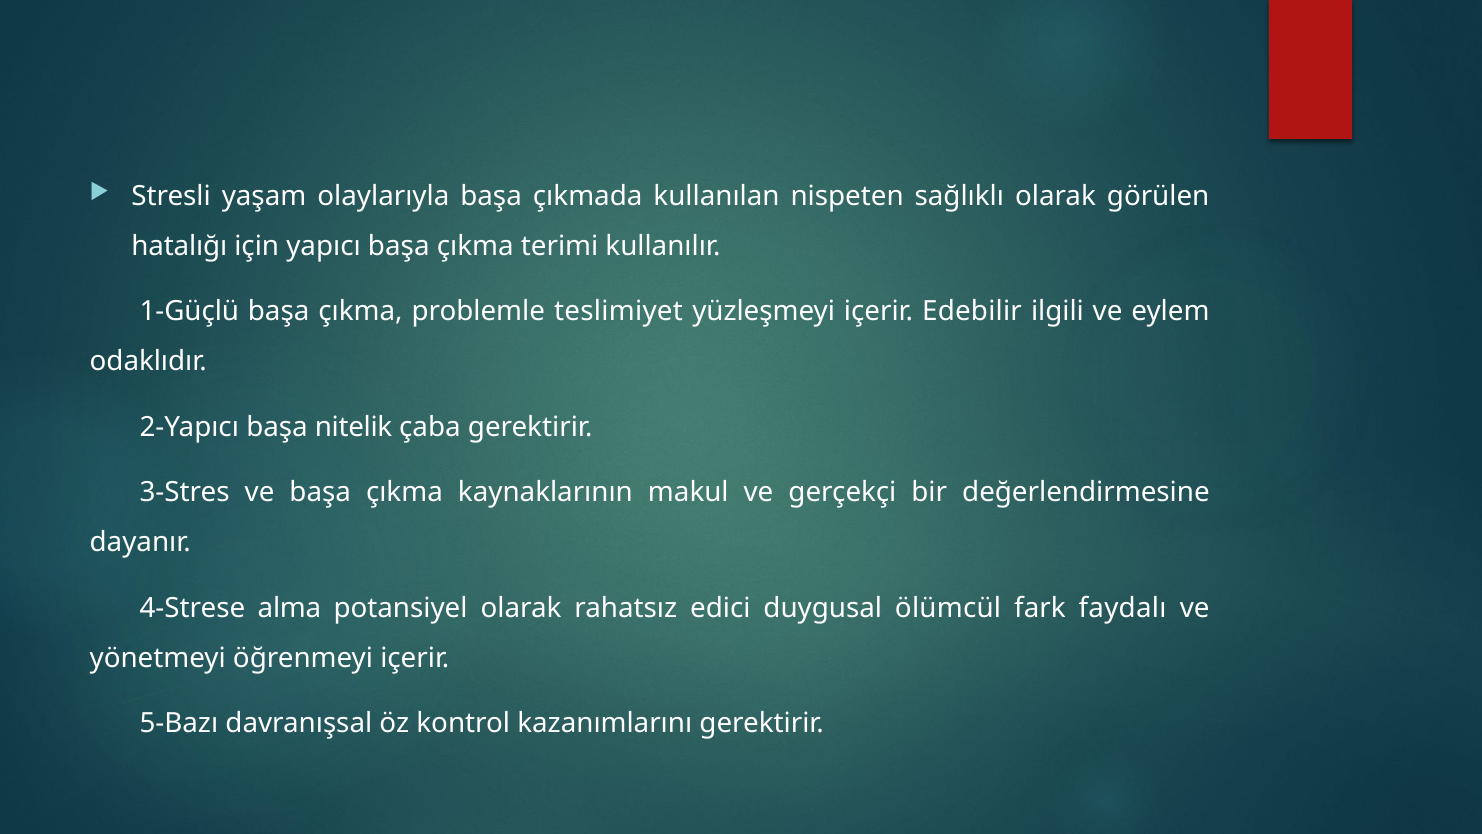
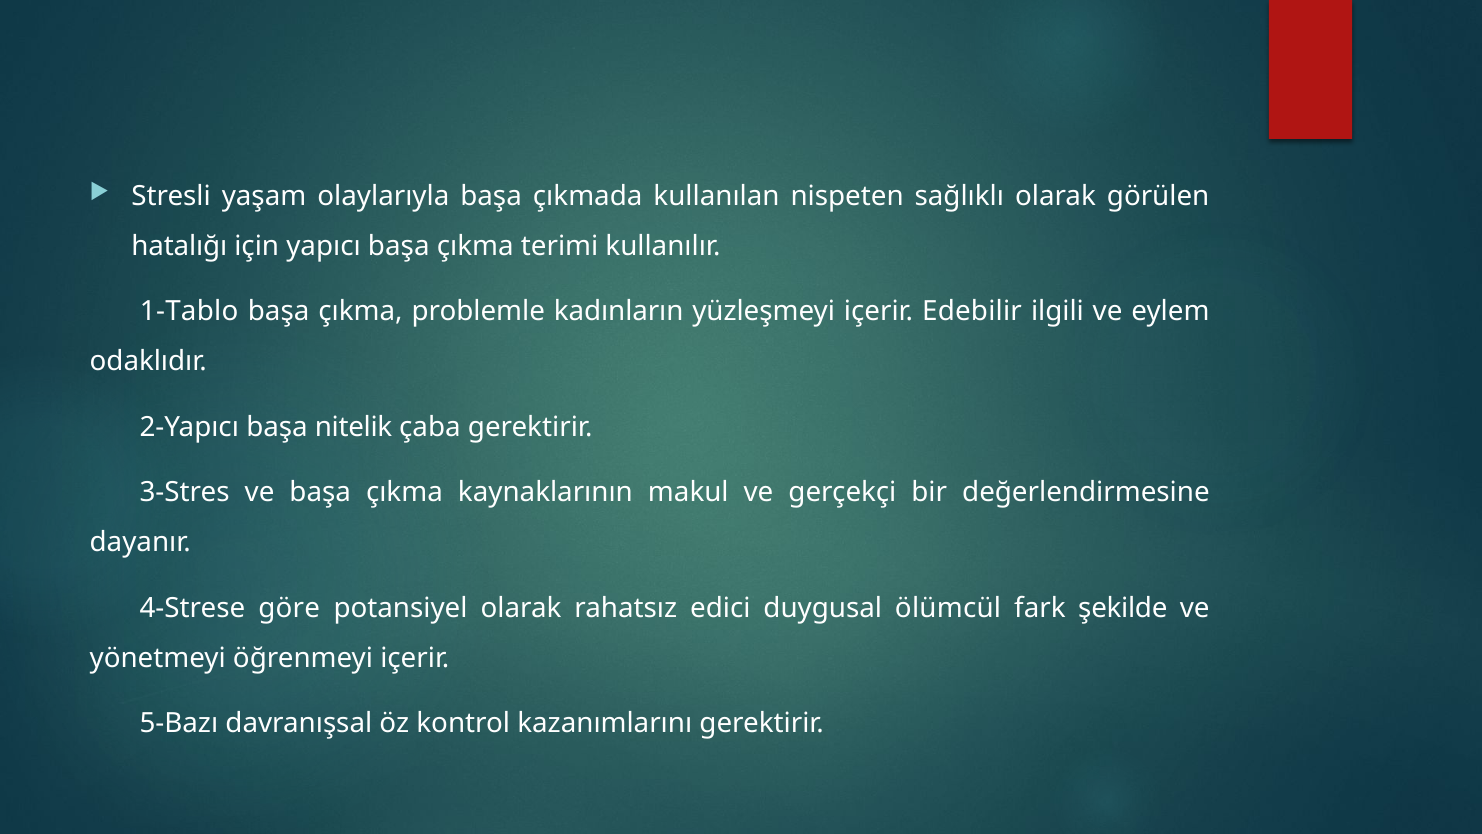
1-Güçlü: 1-Güçlü -> 1-Tablo (189, 311)
teslimiyet: teslimiyet -> kadınların (619, 311)
alma: alma -> göre (289, 608)
faydalı: faydalı -> şekilde (1123, 608)
